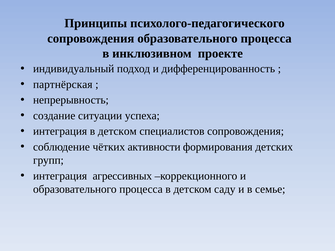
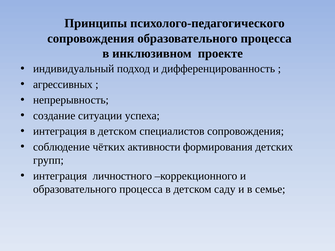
партнёрская: партнёрская -> агрессивных (63, 84)
агрессивных: агрессивных -> личностного (122, 176)
